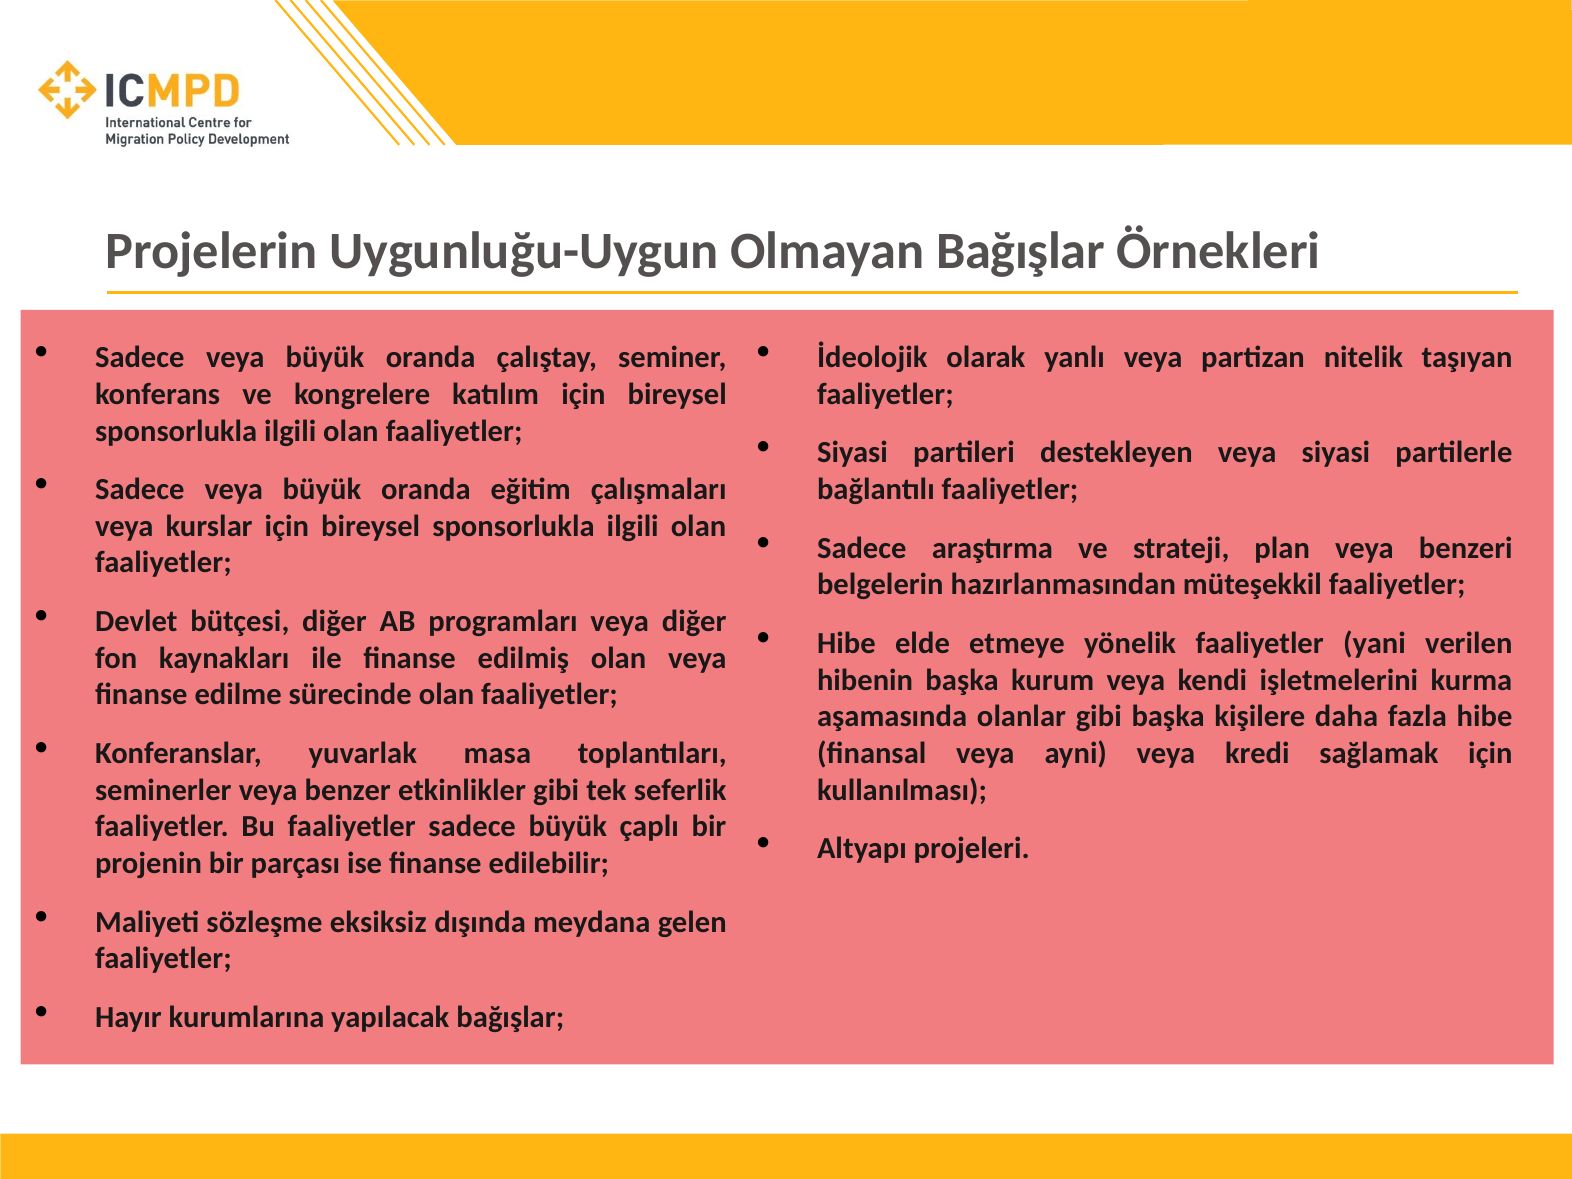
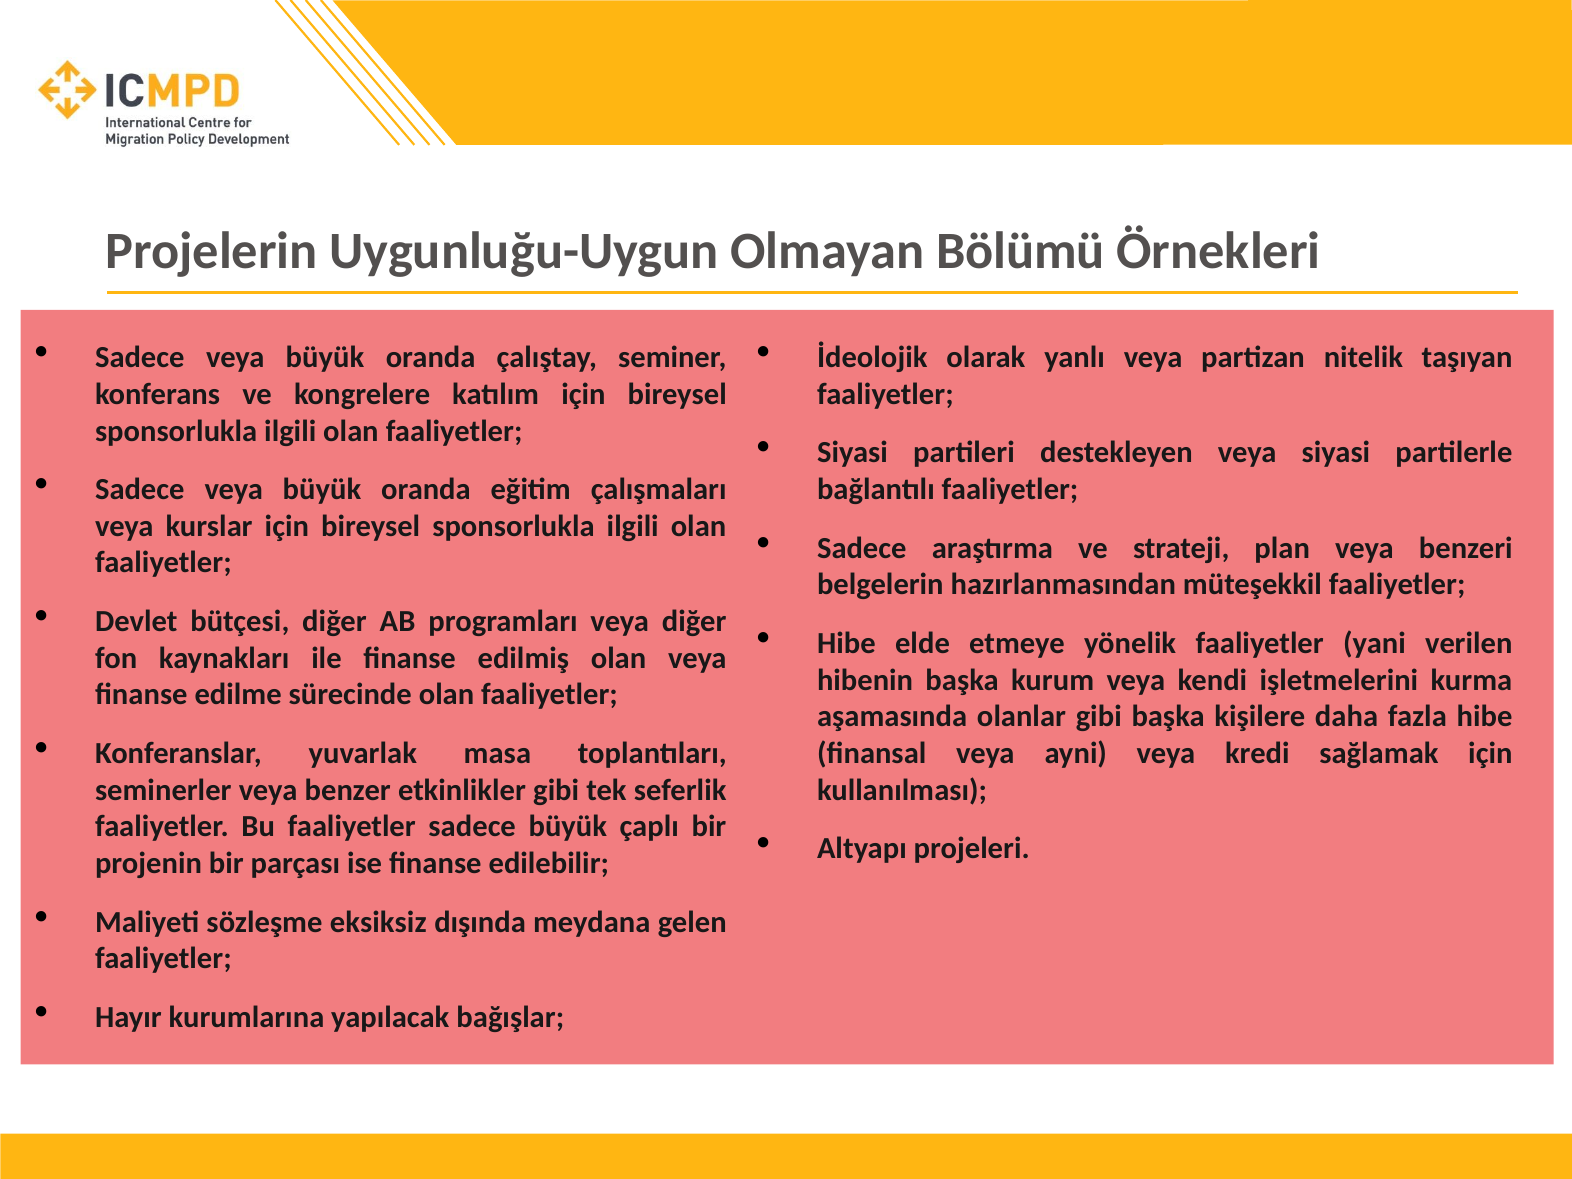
Olmayan Bağışlar: Bağışlar -> Bölümü (1020, 251)
